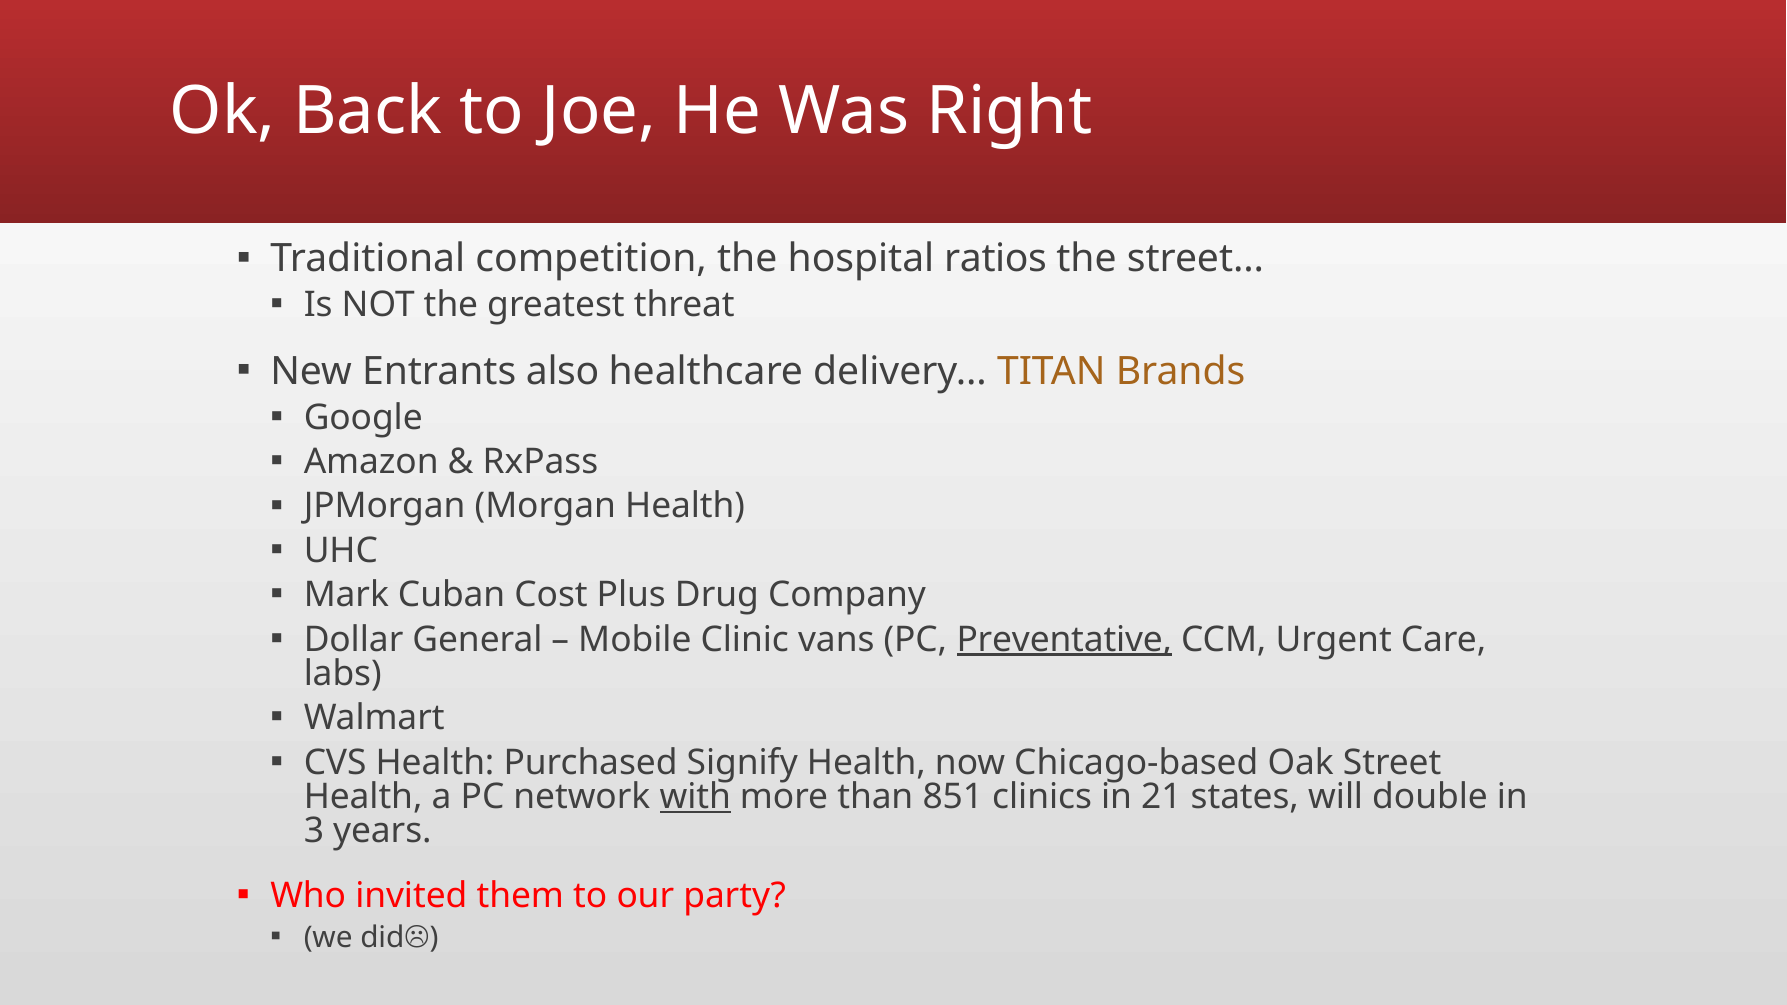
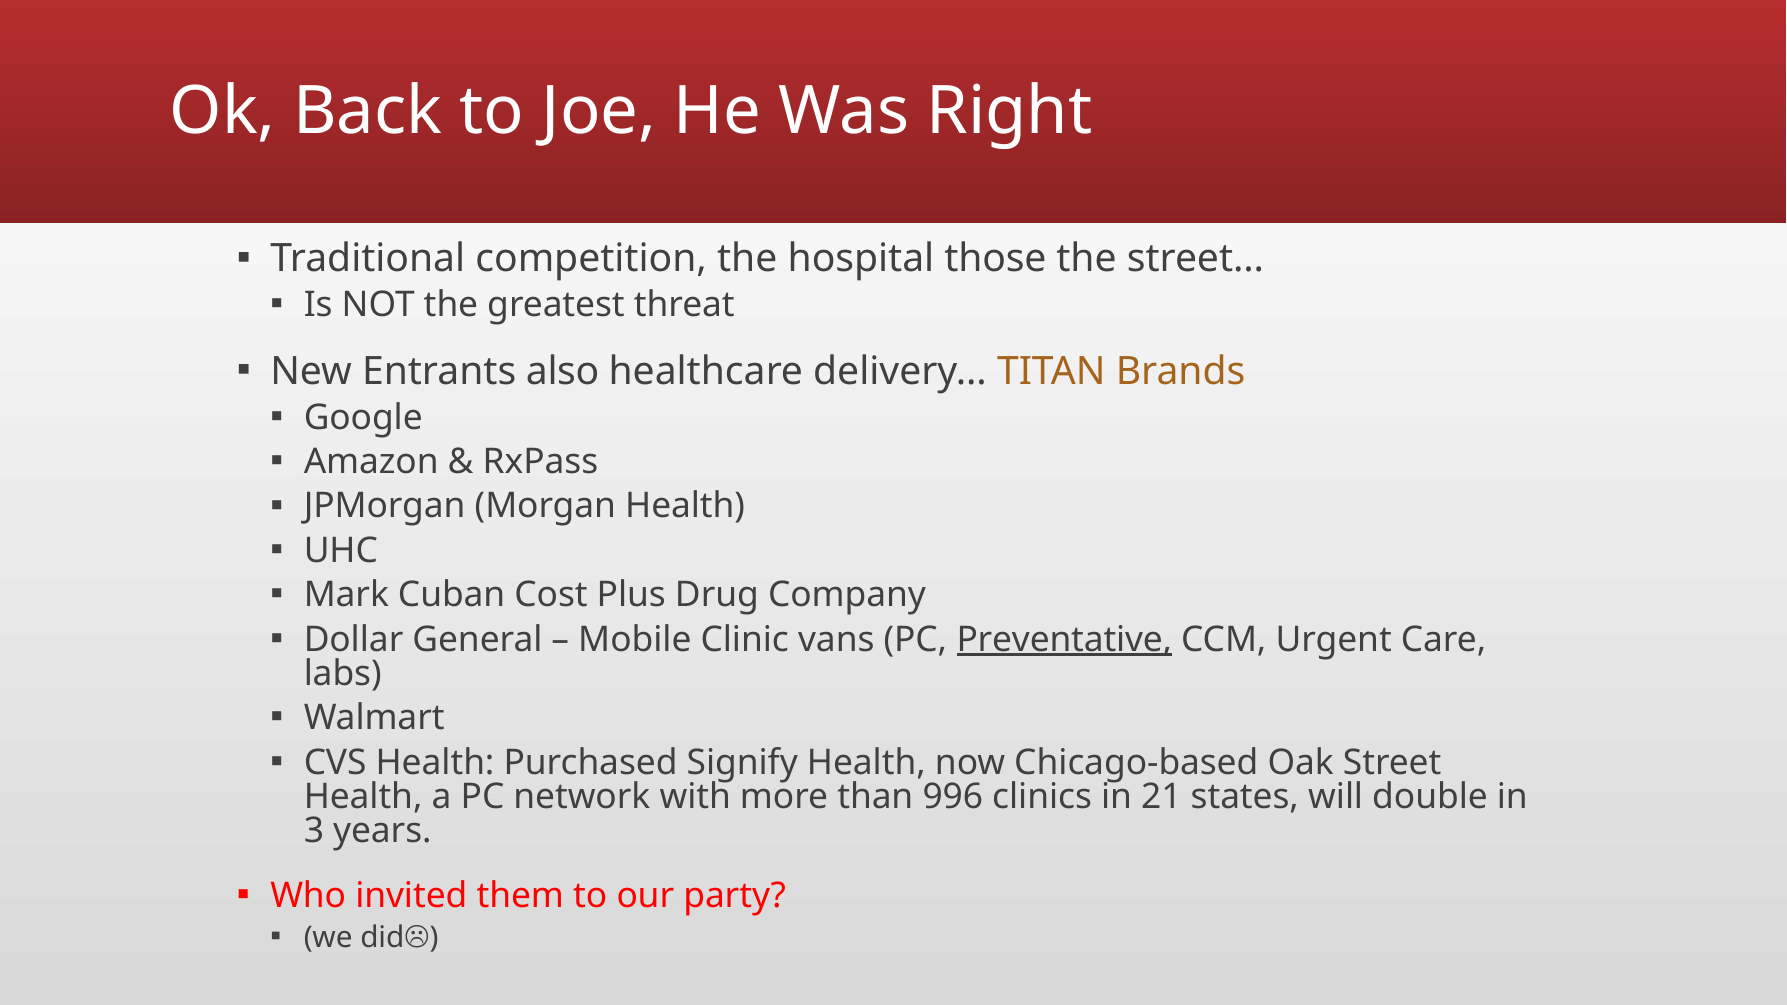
ratios: ratios -> those (995, 259)
with underline: present -> none (695, 797)
851: 851 -> 996 (953, 797)
